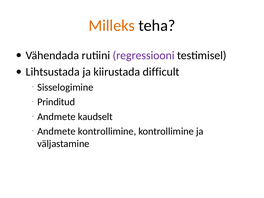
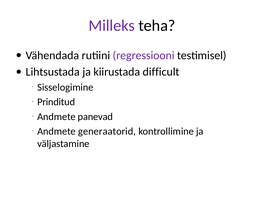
Milleks colour: orange -> purple (112, 26)
kaudselt: kaudselt -> panevad (95, 117)
Andmete kontrollimine: kontrollimine -> generaatorid (107, 131)
